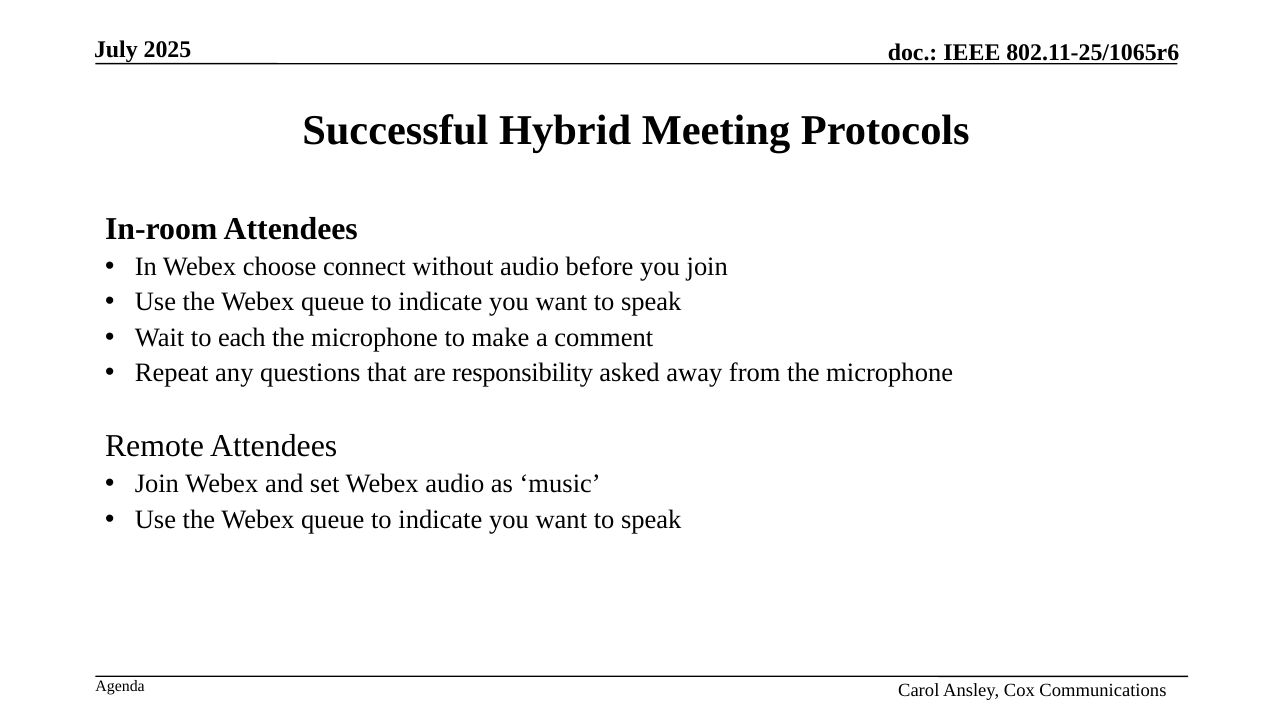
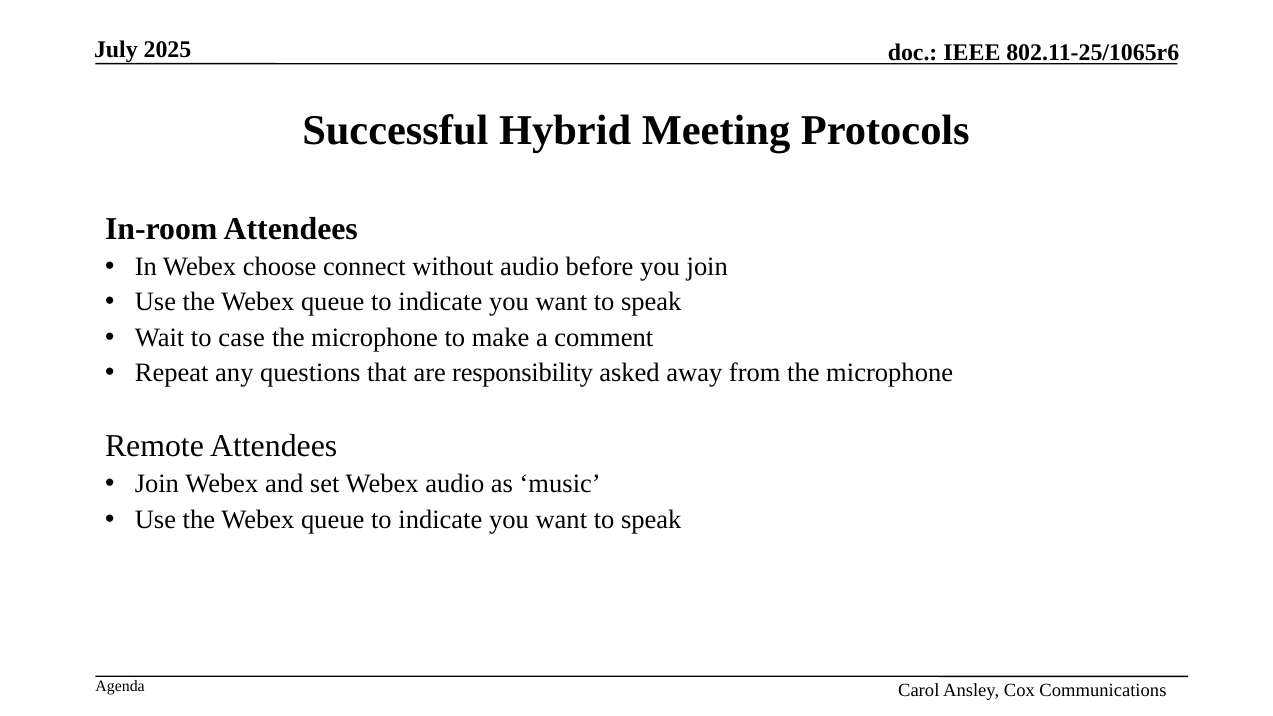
each: each -> case (242, 337)
